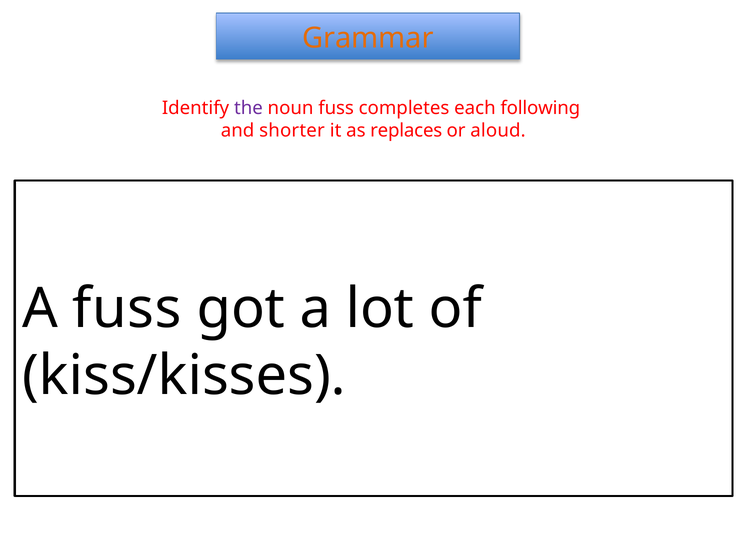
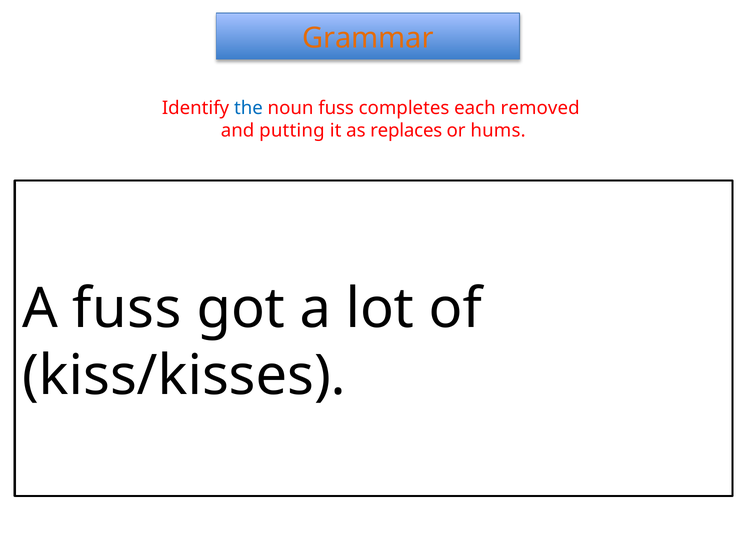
the colour: purple -> blue (248, 108)
following: following -> removed (540, 108)
shorter: shorter -> putting (292, 131)
aloud: aloud -> hums (498, 131)
